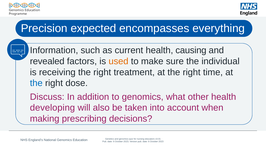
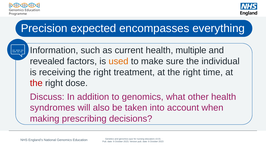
causing: causing -> multiple (191, 51)
the colour: blue -> red (36, 84)
developing: developing -> syndromes (52, 108)
